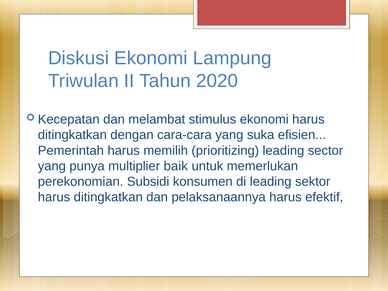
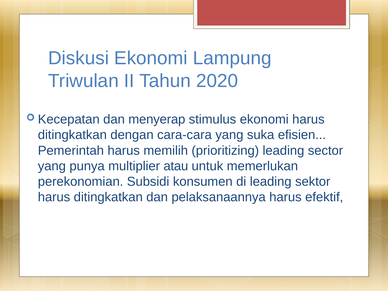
melambat: melambat -> menyerap (157, 119)
baik: baik -> atau (176, 166)
